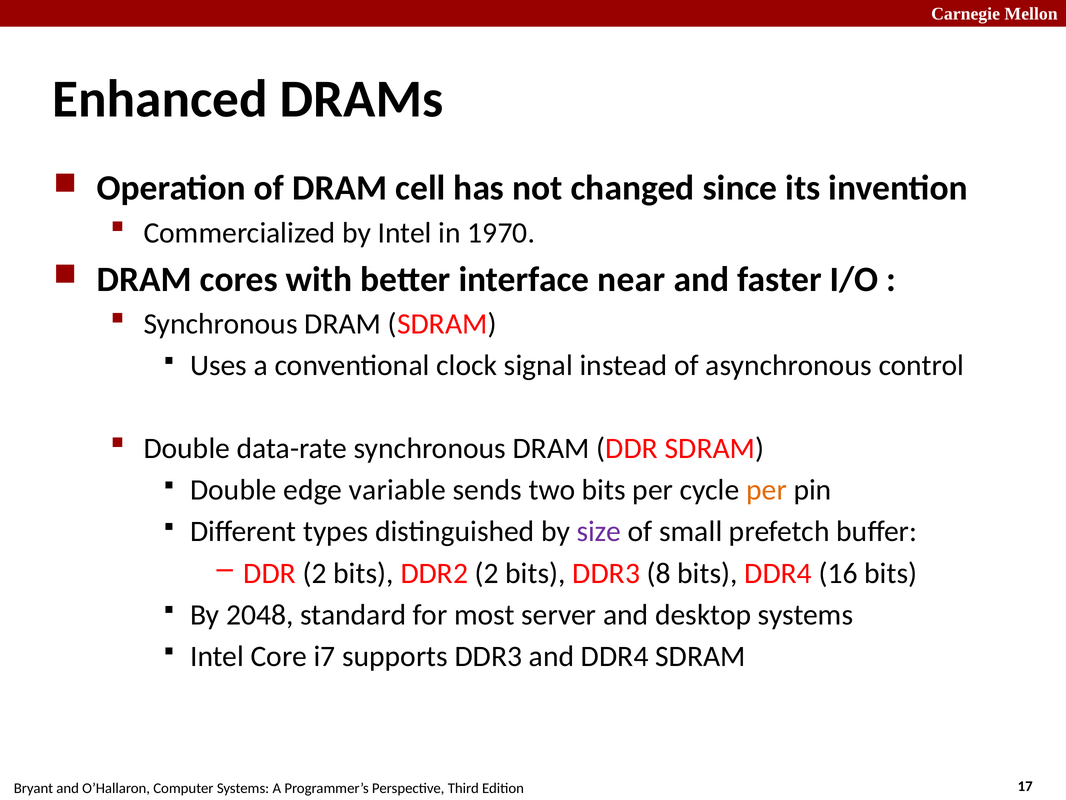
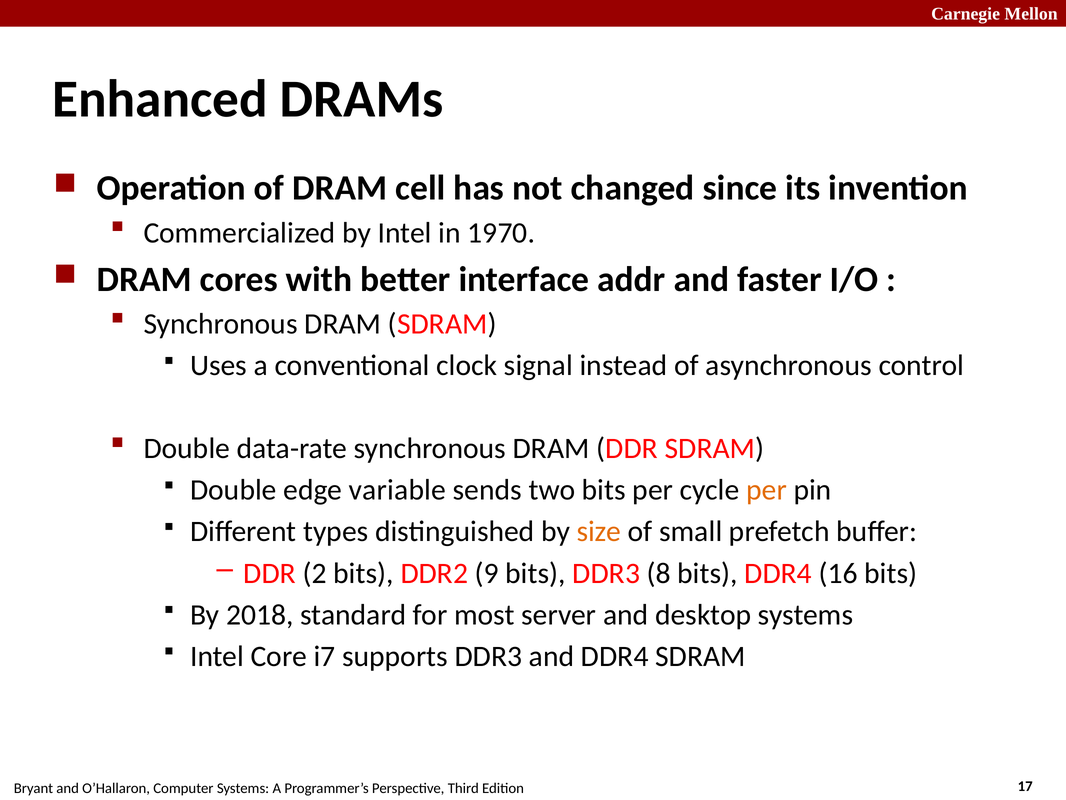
near: near -> addr (631, 279)
size colour: purple -> orange (599, 531)
DDR2 2: 2 -> 9 (487, 573)
2048: 2048 -> 2018 (260, 614)
